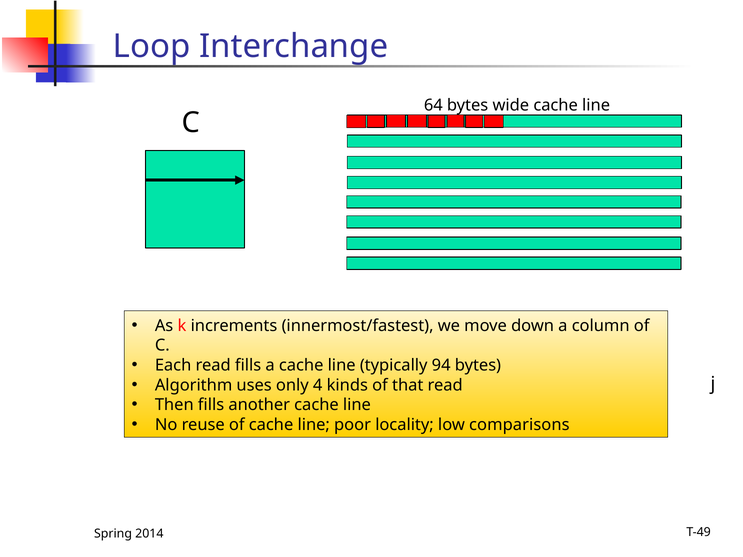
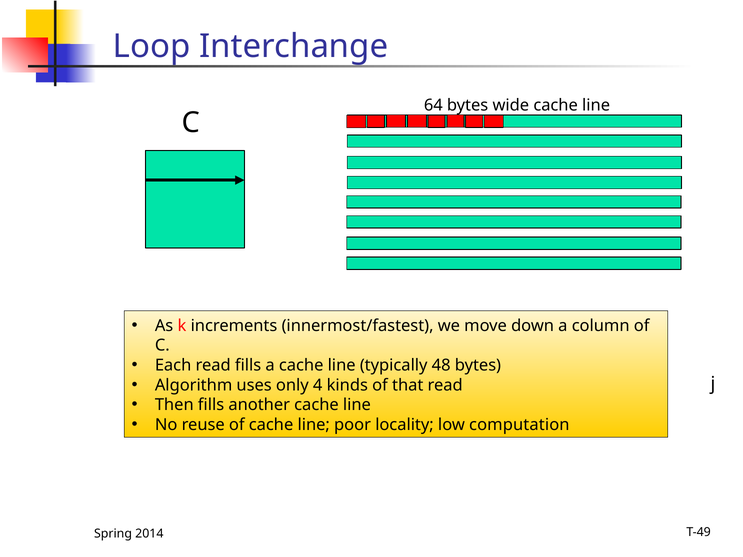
94: 94 -> 48 (441, 365)
comparisons: comparisons -> computation (519, 425)
